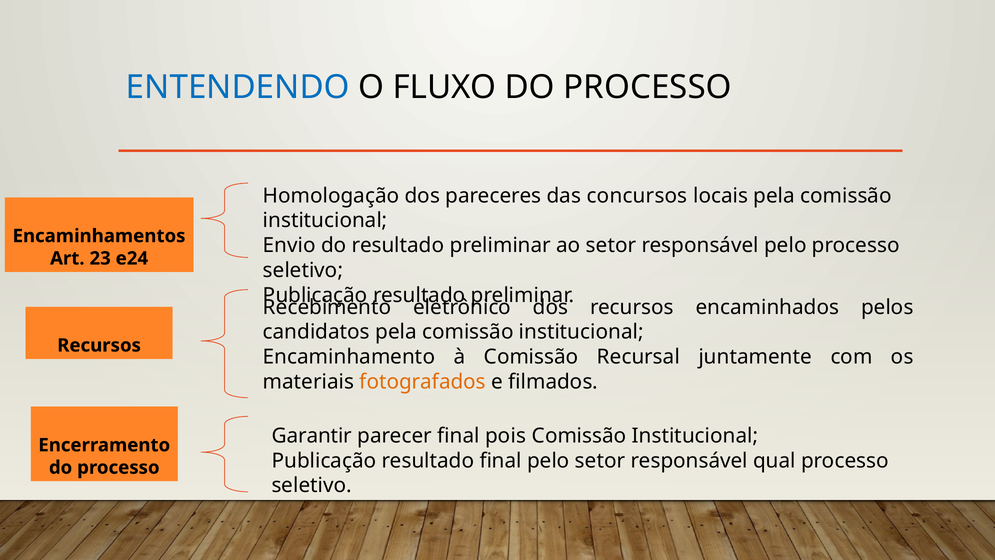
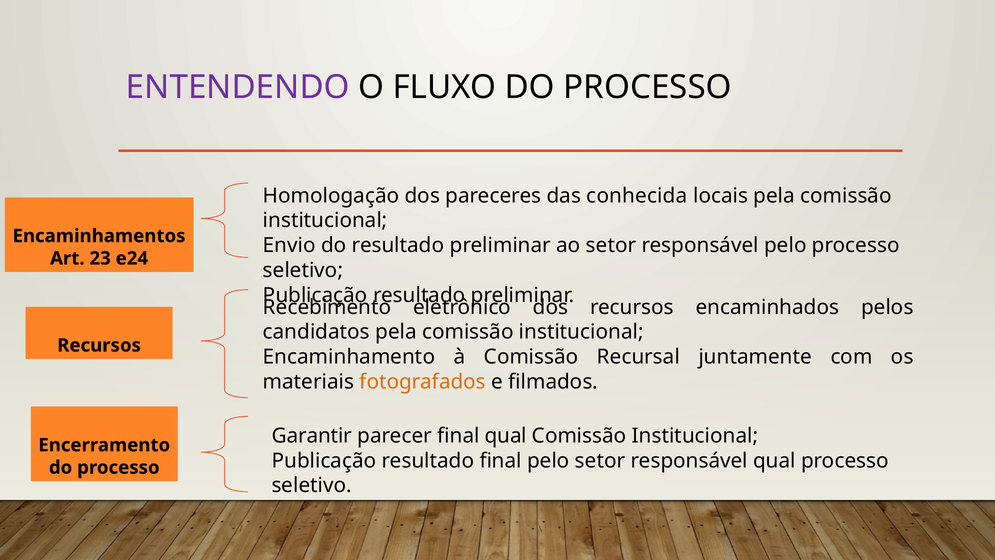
ENTENDENDO colour: blue -> purple (238, 87)
concursos: concursos -> conhecida (637, 196)
final pois: pois -> qual (506, 436)
